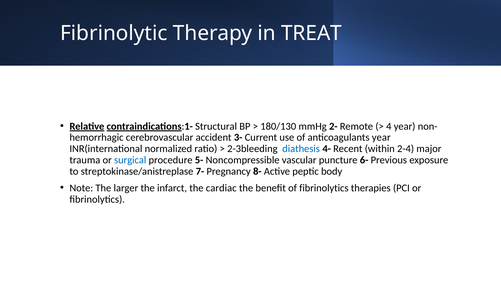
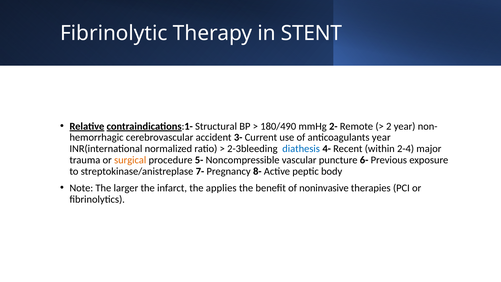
TREAT: TREAT -> STENT (312, 33)
180/130: 180/130 -> 180/490 (278, 126)
4: 4 -> 2 (389, 126)
surgical colour: blue -> orange (130, 160)
cardiac: cardiac -> applies (221, 188)
of fibrinolytics: fibrinolytics -> noninvasive (324, 188)
